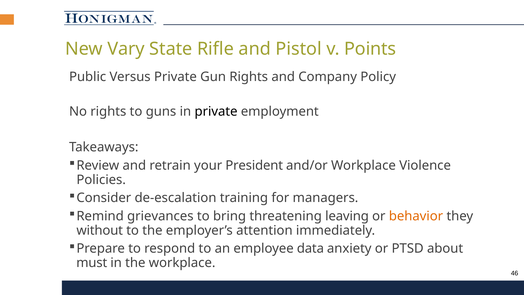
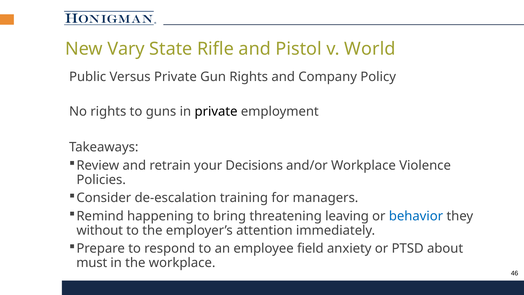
Points: Points -> World (370, 49)
President: President -> Decisions (254, 165)
grievances: grievances -> happening (160, 216)
behavior colour: orange -> blue (416, 216)
data: data -> field (310, 248)
